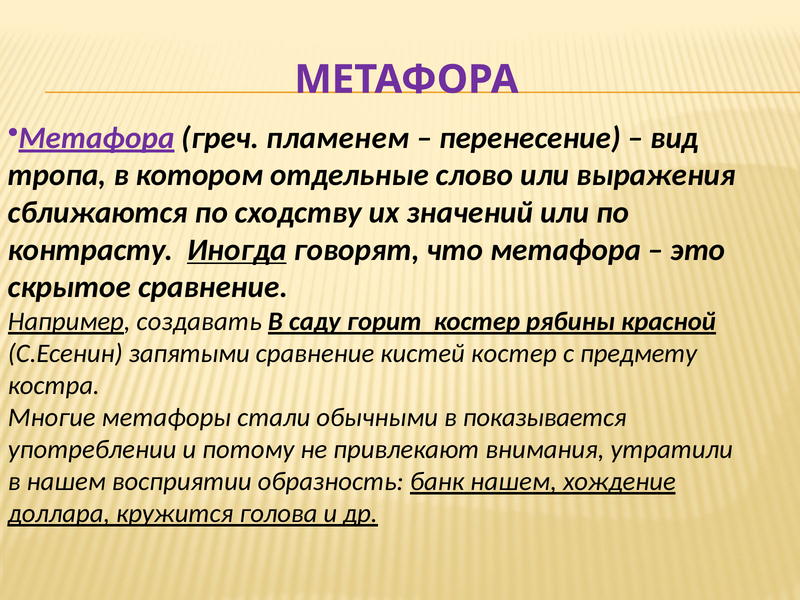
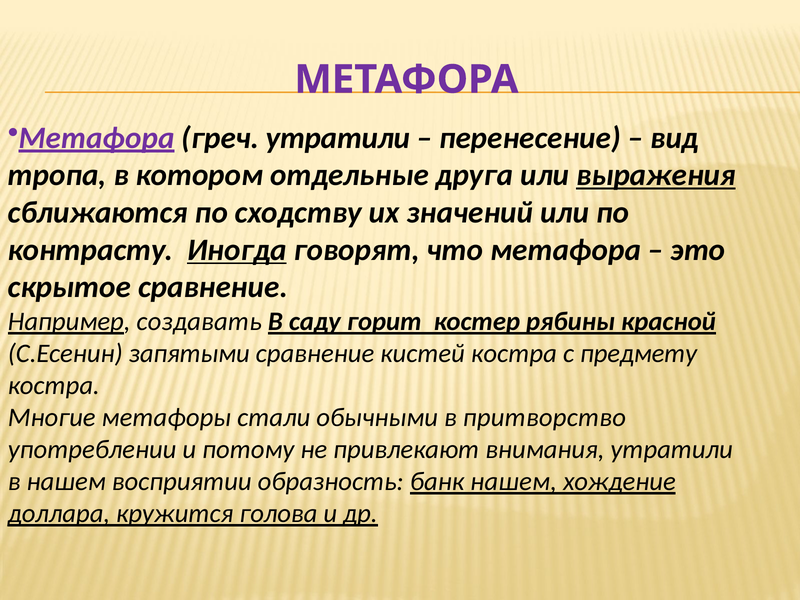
греч пламенем: пламенем -> утратили (338, 138)
слово: слово -> друга (475, 175)
выражения underline: none -> present (656, 175)
кистей костер: костер -> костра (514, 354)
показывается: показывается -> притворство (544, 418)
